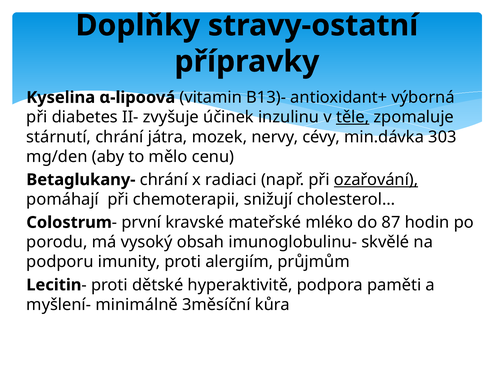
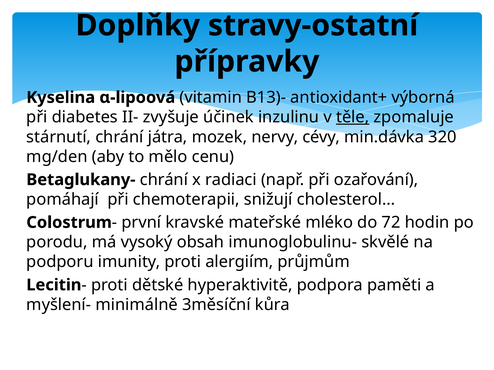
303: 303 -> 320 (442, 137)
ozařování underline: present -> none (376, 180)
87: 87 -> 72 (391, 223)
